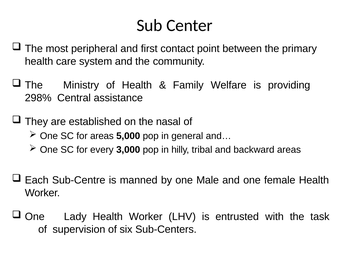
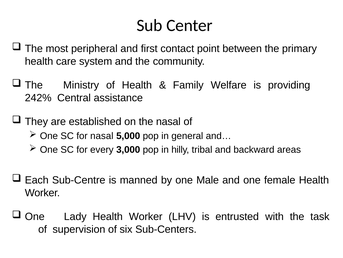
298%: 298% -> 242% (38, 98)
for areas: areas -> nasal (102, 136)
